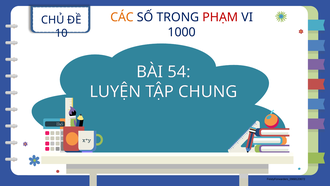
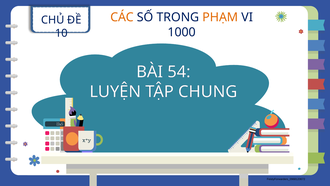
PHẠM colour: red -> orange (220, 17)
